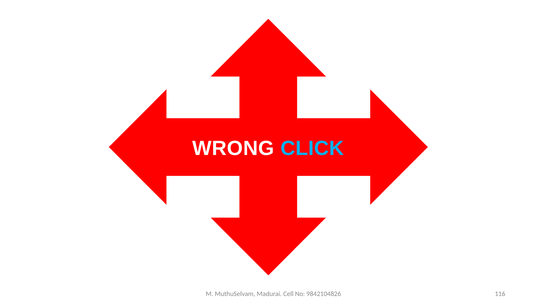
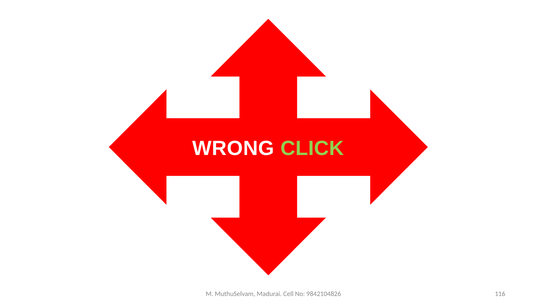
CLICK colour: light blue -> light green (312, 148)
